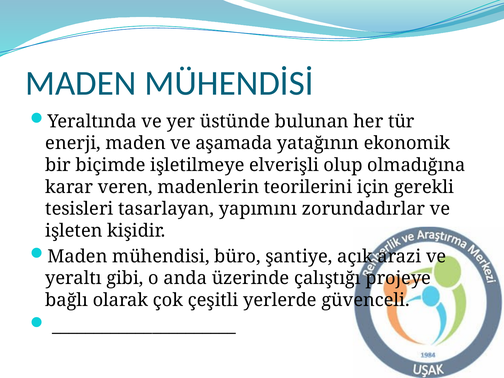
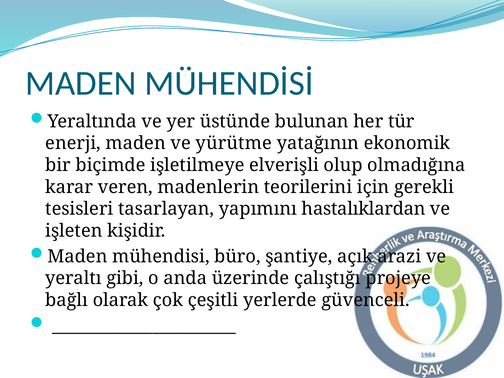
aşamada: aşamada -> yürütme (234, 143)
zorundadırlar: zorundadırlar -> hastalıklardan (364, 209)
